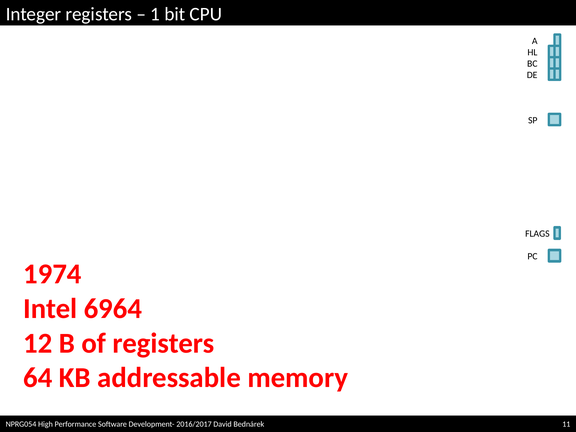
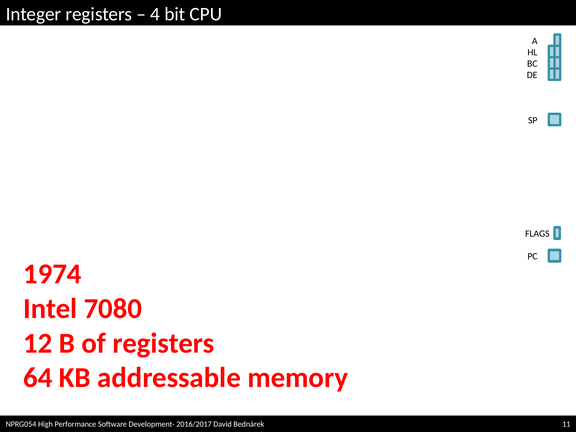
1: 1 -> 4 (155, 14)
6964: 6964 -> 7080 (113, 309)
